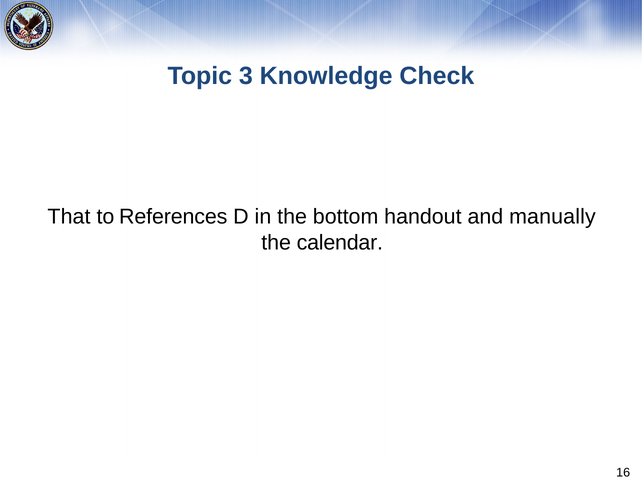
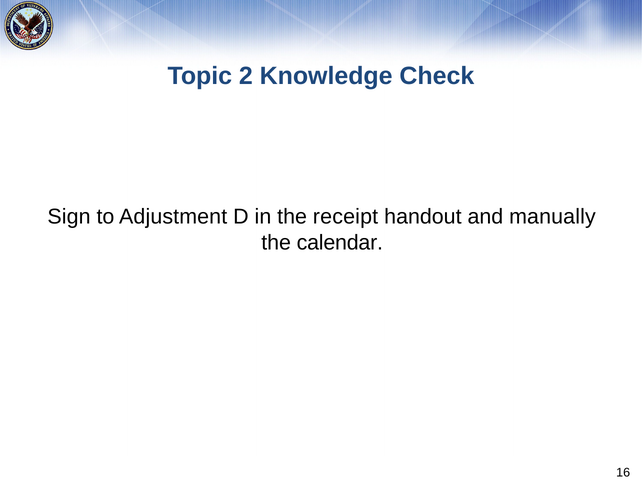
3: 3 -> 2 (246, 76)
That: That -> Sign (69, 217)
References: References -> Adjustment (173, 217)
bottom: bottom -> receipt (346, 217)
